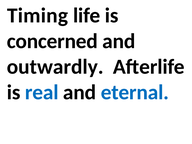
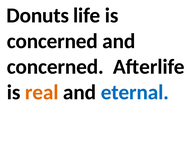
Timing: Timing -> Donuts (38, 16)
outwardly: outwardly -> concerned (55, 67)
real colour: blue -> orange (42, 92)
